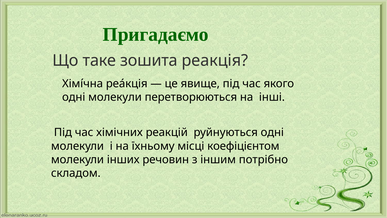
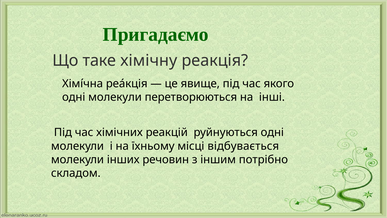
зошита: зошита -> хімічну (149, 60)
коефіцієнтом: коефіцієнтом -> відбувається (243, 146)
